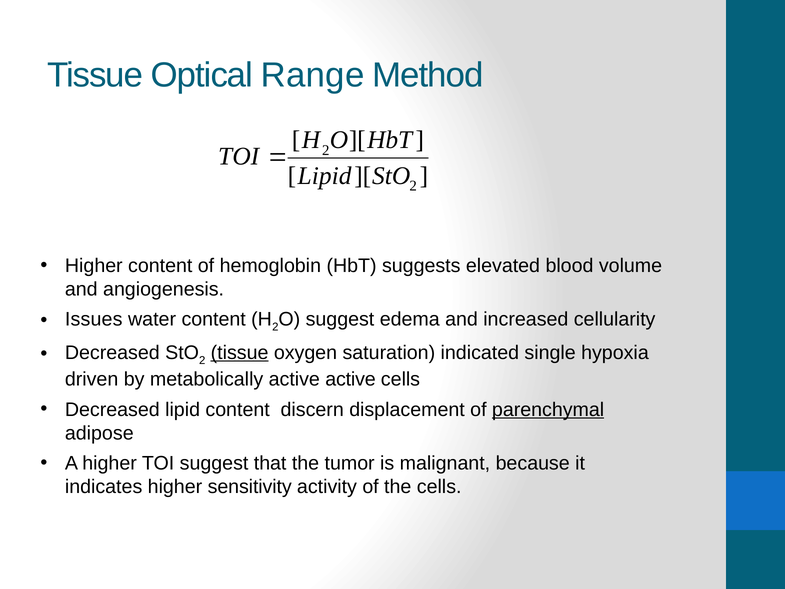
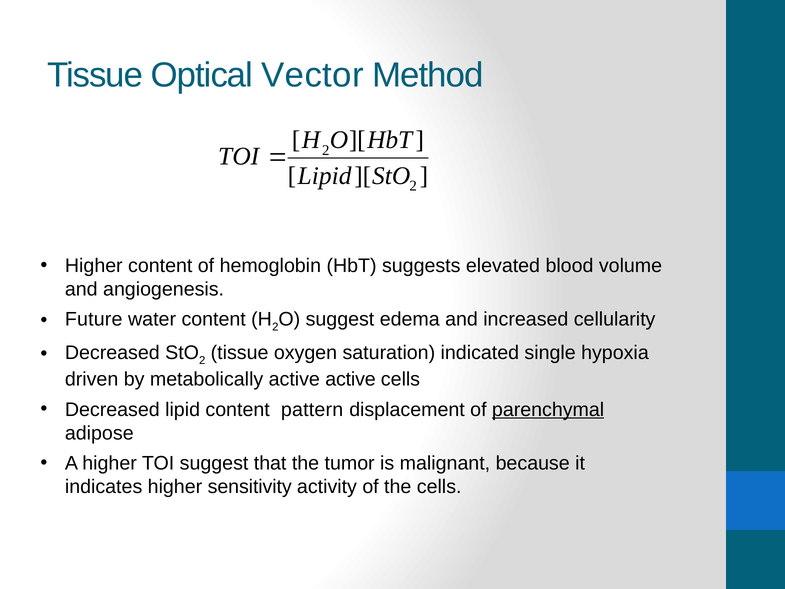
Range: Range -> Vector (312, 75)
Issues: Issues -> Future (94, 319)
tissue underline: present -> none (240, 353)
discern: discern -> pattern (312, 409)
